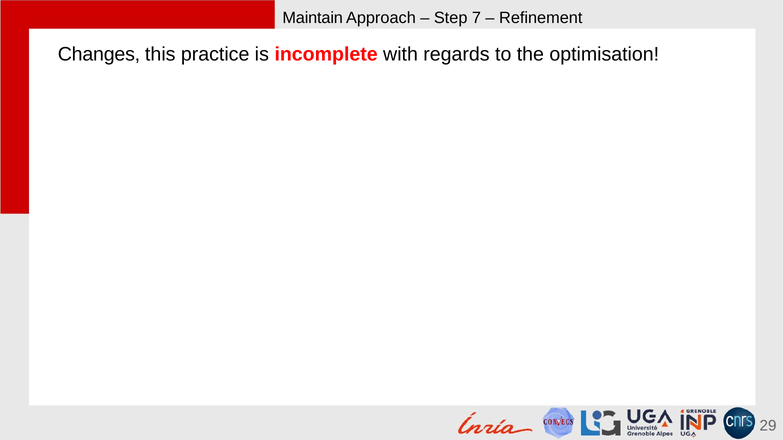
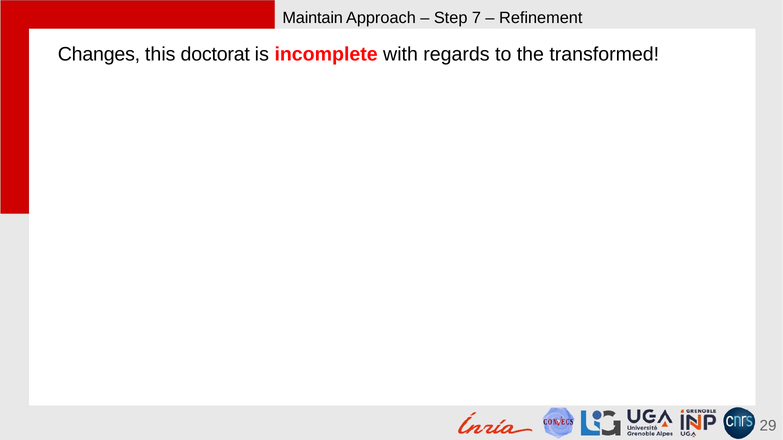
practice: practice -> doctorat (215, 54)
optimisation: optimisation -> transformed (604, 54)
